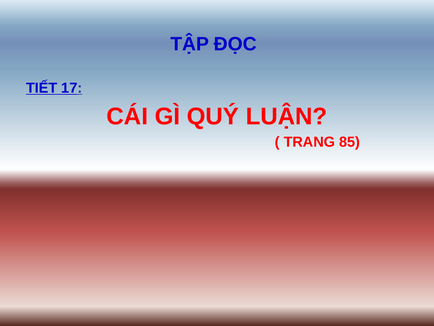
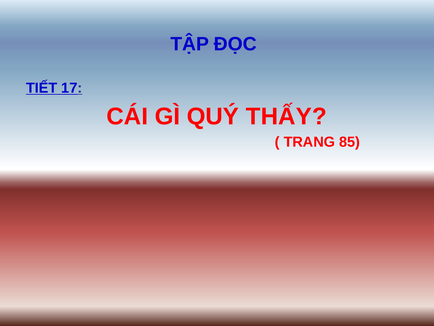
LUẬN: LUẬN -> THẤY (286, 116)
